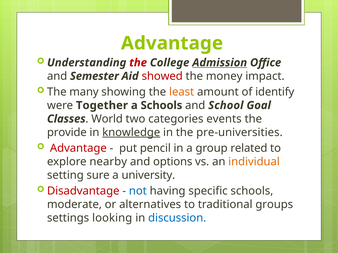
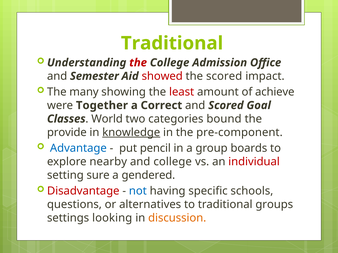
Advantage: Advantage -> Traditional (172, 43)
Admission underline: present -> none (220, 63)
the money: money -> scored (224, 76)
least colour: orange -> red (182, 92)
identify: identify -> achieve (275, 92)
a Schools: Schools -> Correct (161, 106)
and School: School -> Scored (226, 106)
events: events -> bound (224, 119)
pre-universities: pre-universities -> pre-component (239, 133)
Advantage colour: red -> blue (78, 148)
related: related -> boards (249, 148)
and options: options -> college (173, 162)
individual colour: orange -> red (254, 162)
university: university -> gendered (148, 175)
moderate: moderate -> questions (74, 205)
discussion colour: blue -> orange (177, 218)
